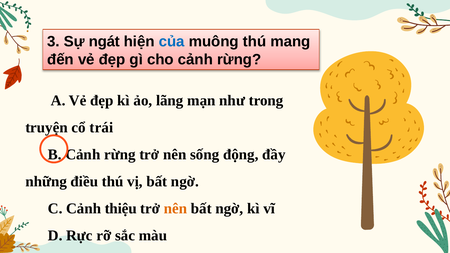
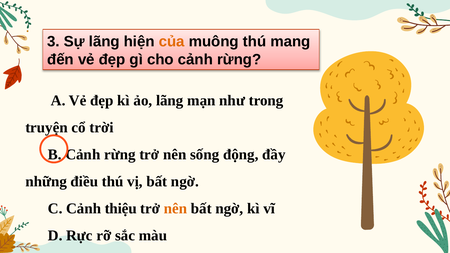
Sự ngát: ngát -> lãng (104, 42)
của colour: blue -> orange (172, 42)
trái: trái -> trời (102, 128)
